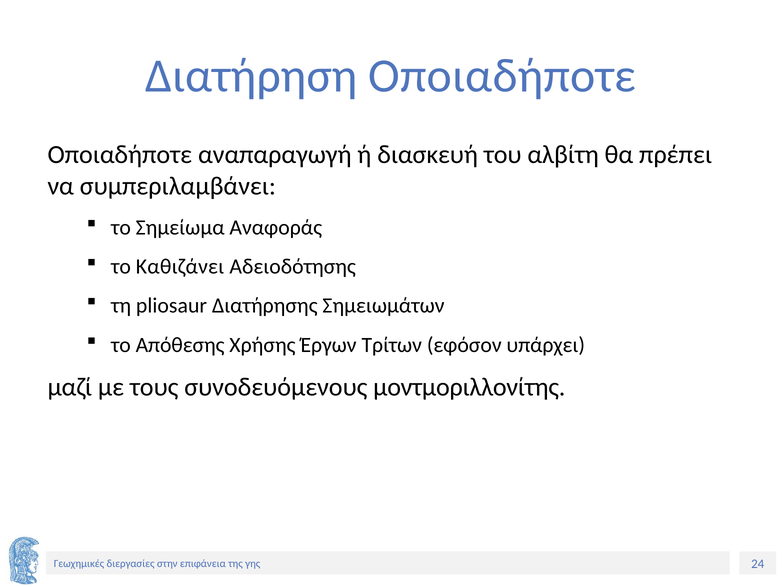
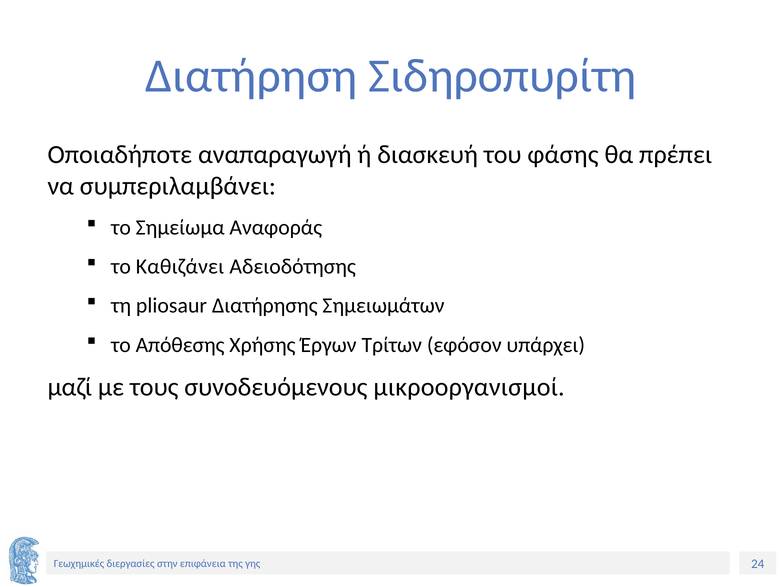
Διατήρηση Οποιαδήποτε: Οποιαδήποτε -> Σιδηροπυρίτη (502, 76)
αλβίτη: αλβίτη -> φάσης (563, 155)
μοντμοριλλονίτης: μοντμοριλλονίτης -> μικροοργανισμοί (469, 387)
